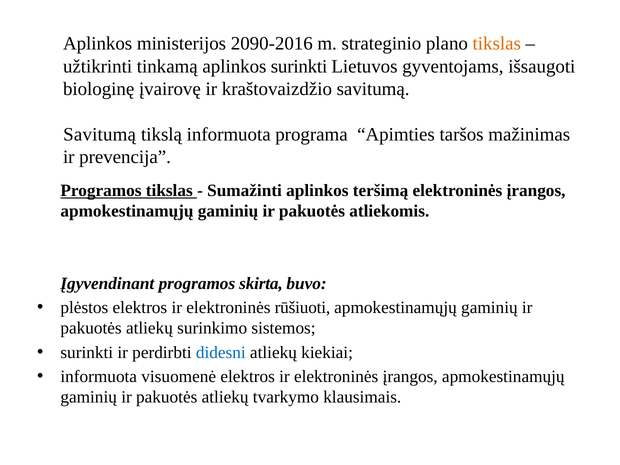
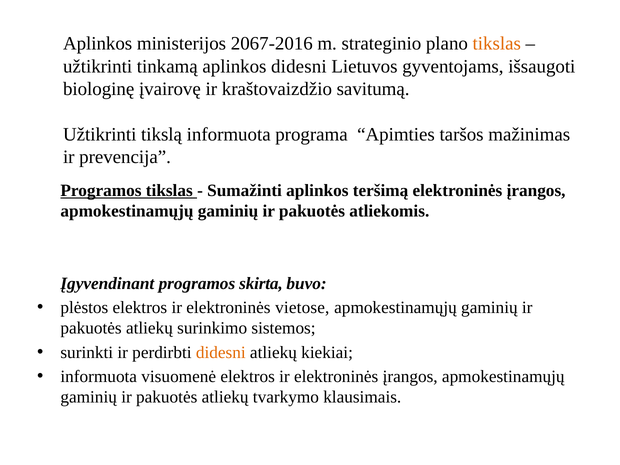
2090-2016: 2090-2016 -> 2067-2016 (272, 44)
aplinkos surinkti: surinkti -> didesni (299, 66)
Savitumą: Savitumą -> Užtikrinti (100, 135)
rūšiuoti: rūšiuoti -> vietose (302, 308)
didesni colour: blue -> orange (221, 352)
